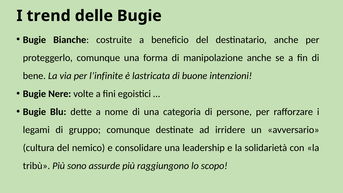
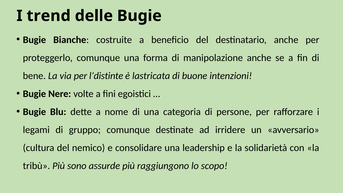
l’infinite: l’infinite -> l’distinte (106, 76)
